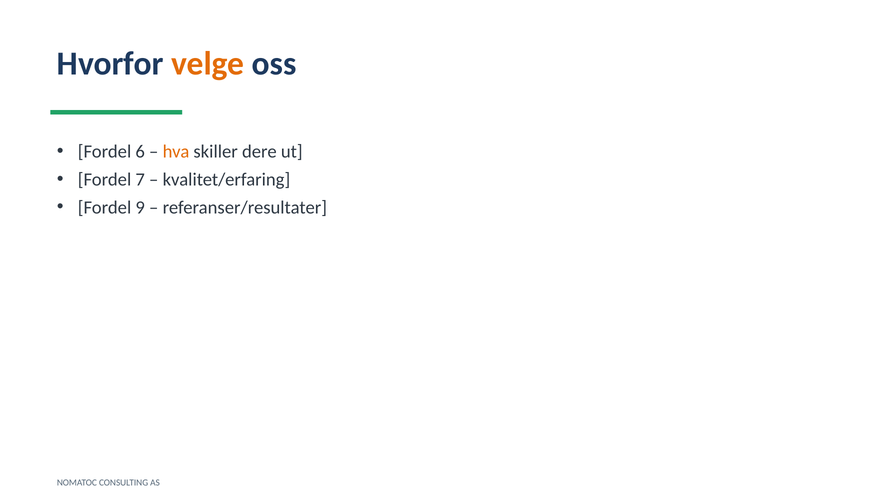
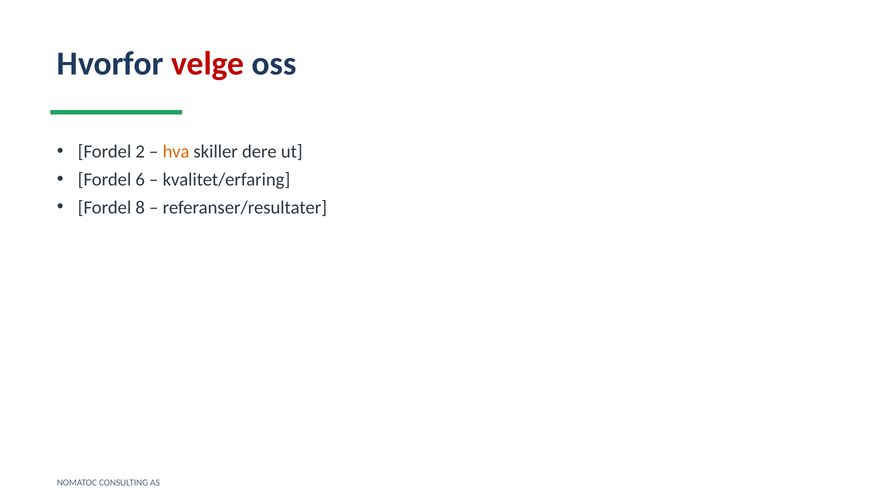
velge colour: orange -> red (208, 64)
6: 6 -> 2 (140, 151)
7: 7 -> 6 (140, 179)
9: 9 -> 8 (140, 207)
